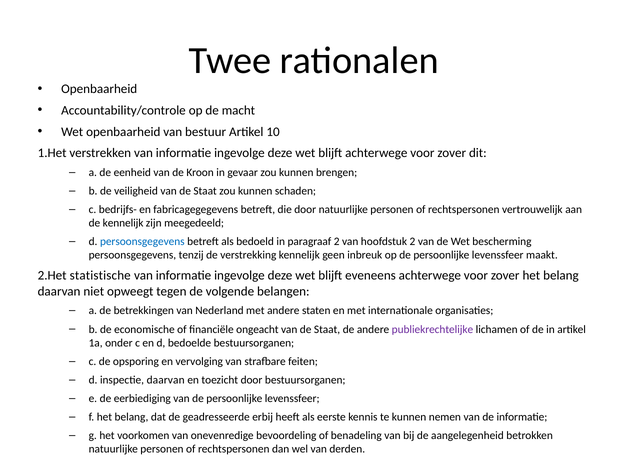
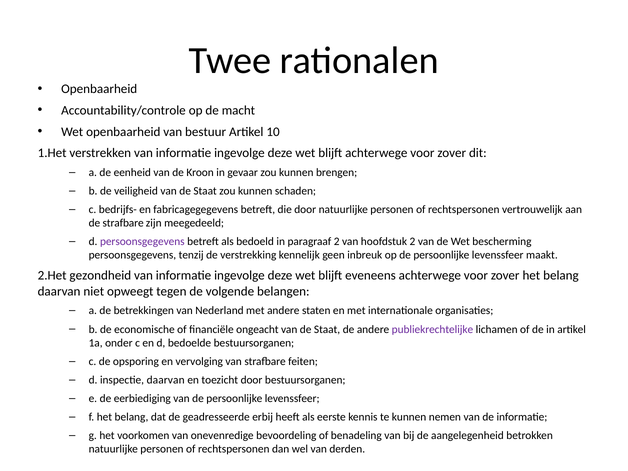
de kennelijk: kennelijk -> strafbare (123, 223)
persoonsgegevens colour: blue -> purple (142, 242)
statistische: statistische -> gezondheid (100, 276)
